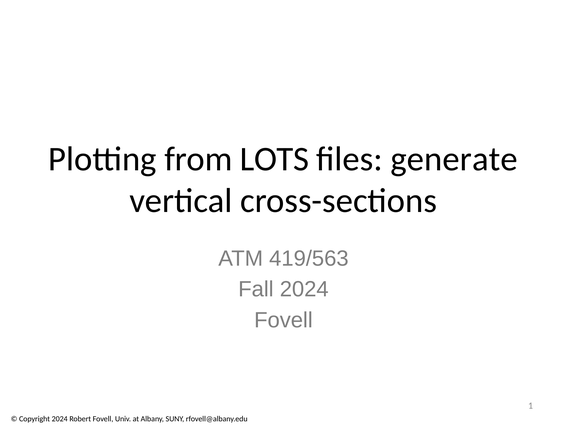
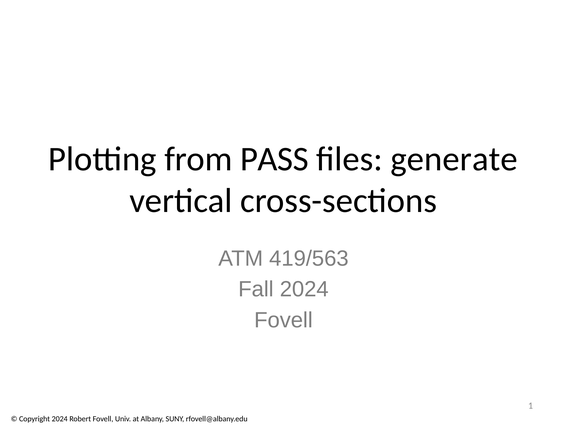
LOTS: LOTS -> PASS (274, 159)
